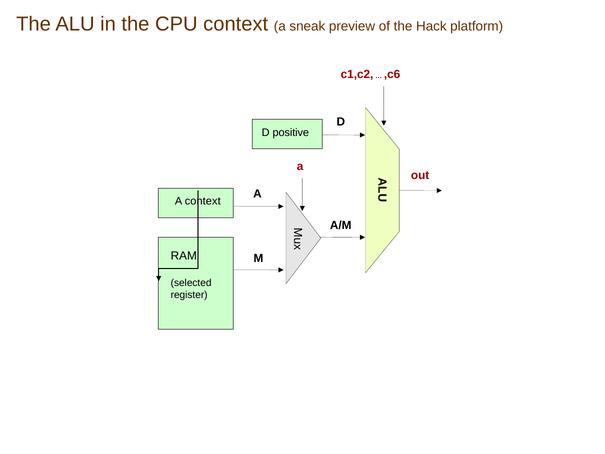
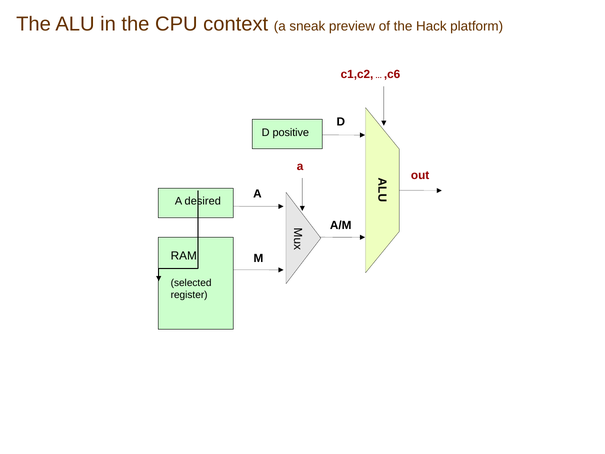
A context: context -> desired (203, 201)
